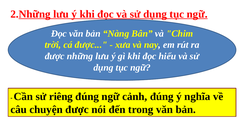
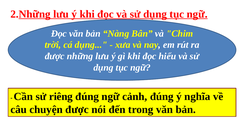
cá được: được -> dụng (91, 45)
